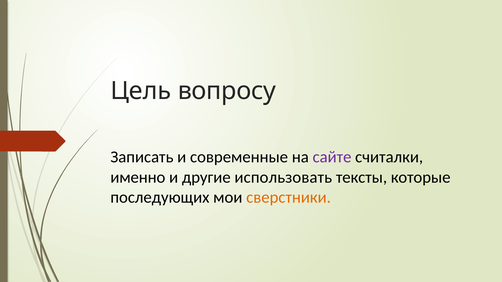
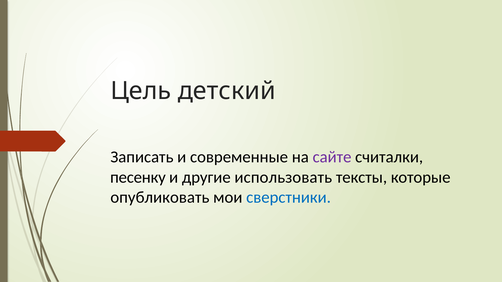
вопросу: вопросу -> детский (227, 91)
именно: именно -> песенку (138, 177)
последующих: последующих -> опубликовать (160, 198)
сверстники colour: orange -> blue (289, 198)
